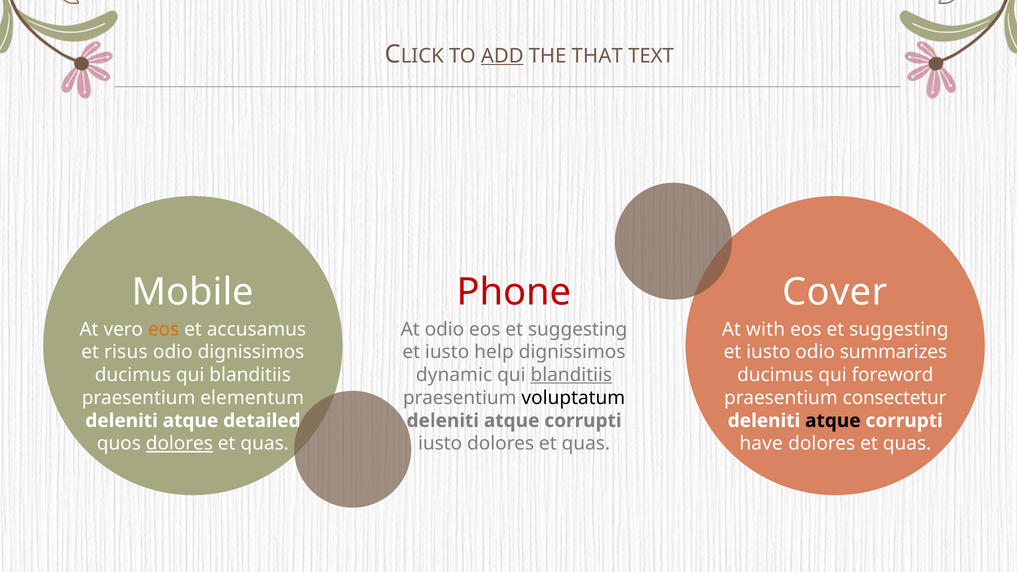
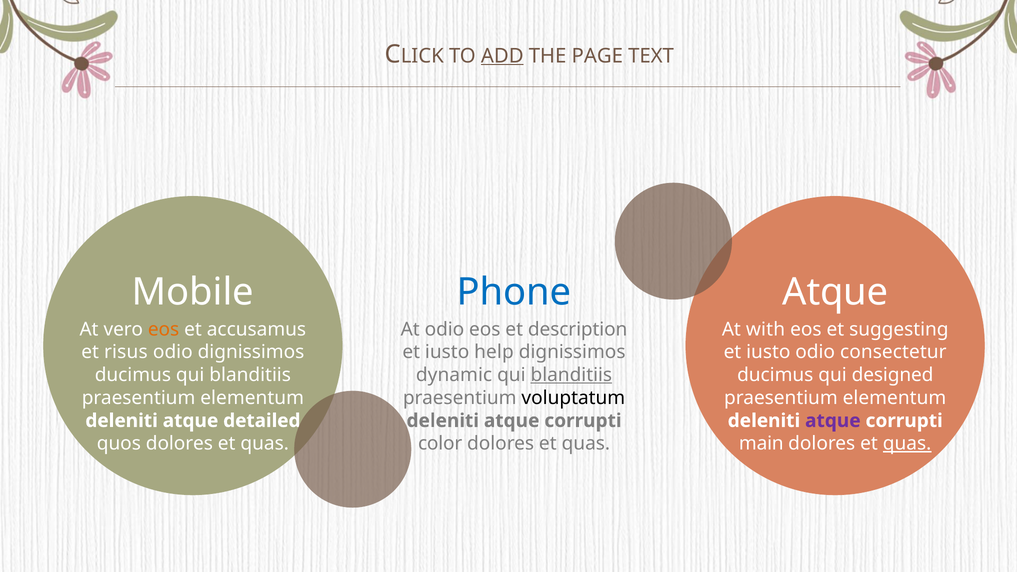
THAT: THAT -> PAGE (597, 56)
Phone colour: red -> blue (514, 292)
Cover: Cover -> Atque (835, 292)
suggesting: suggesting -> description (578, 329)
summarizes: summarizes -> consectetur (893, 352)
foreword: foreword -> designed (893, 375)
consectetur: consectetur -> elementum (895, 398)
atque colour: black -> purple (833, 421)
dolores underline: present -> none (179, 444)
iusto: iusto -> color (440, 444)
have: have -> main (761, 444)
quas underline: none -> present (907, 444)
